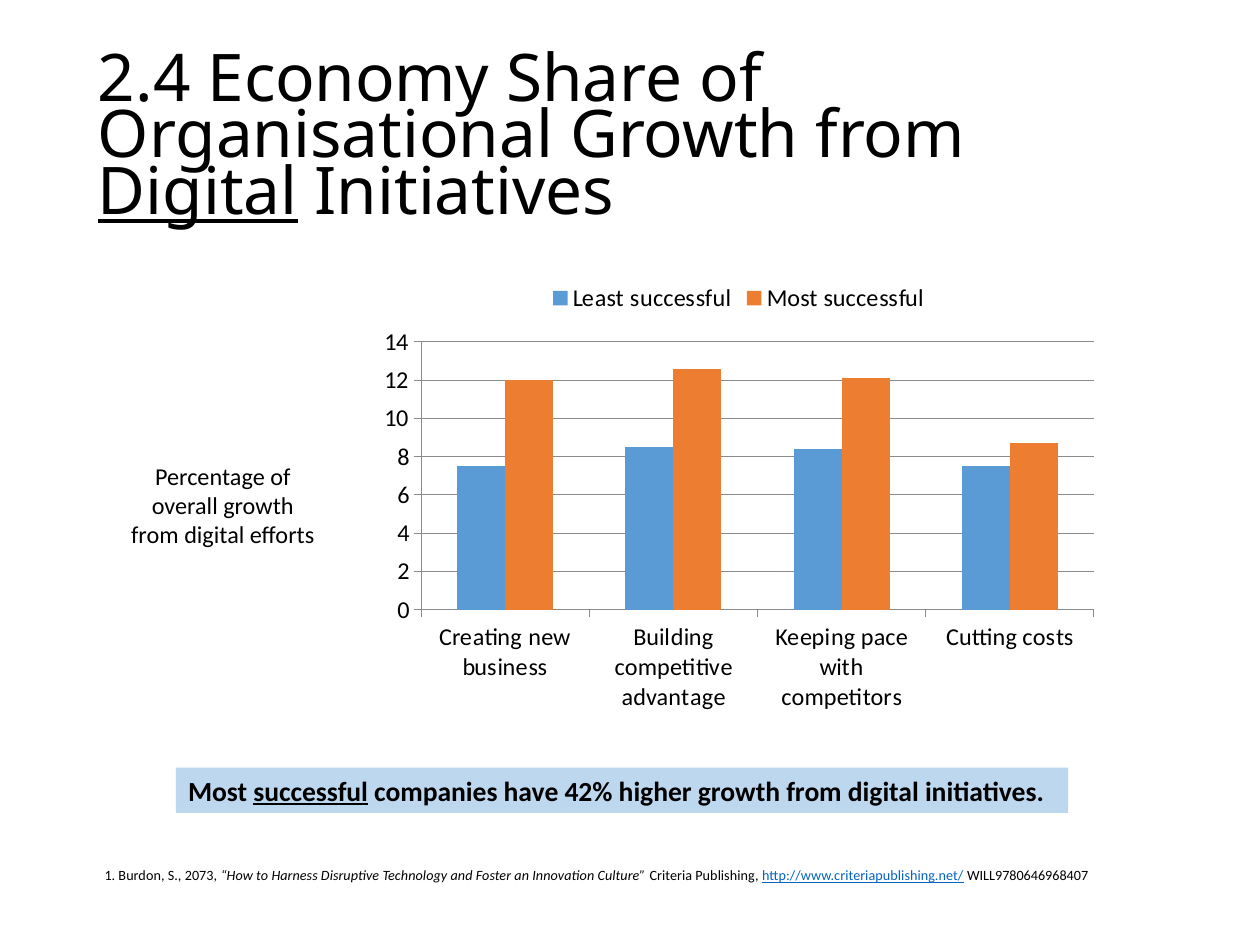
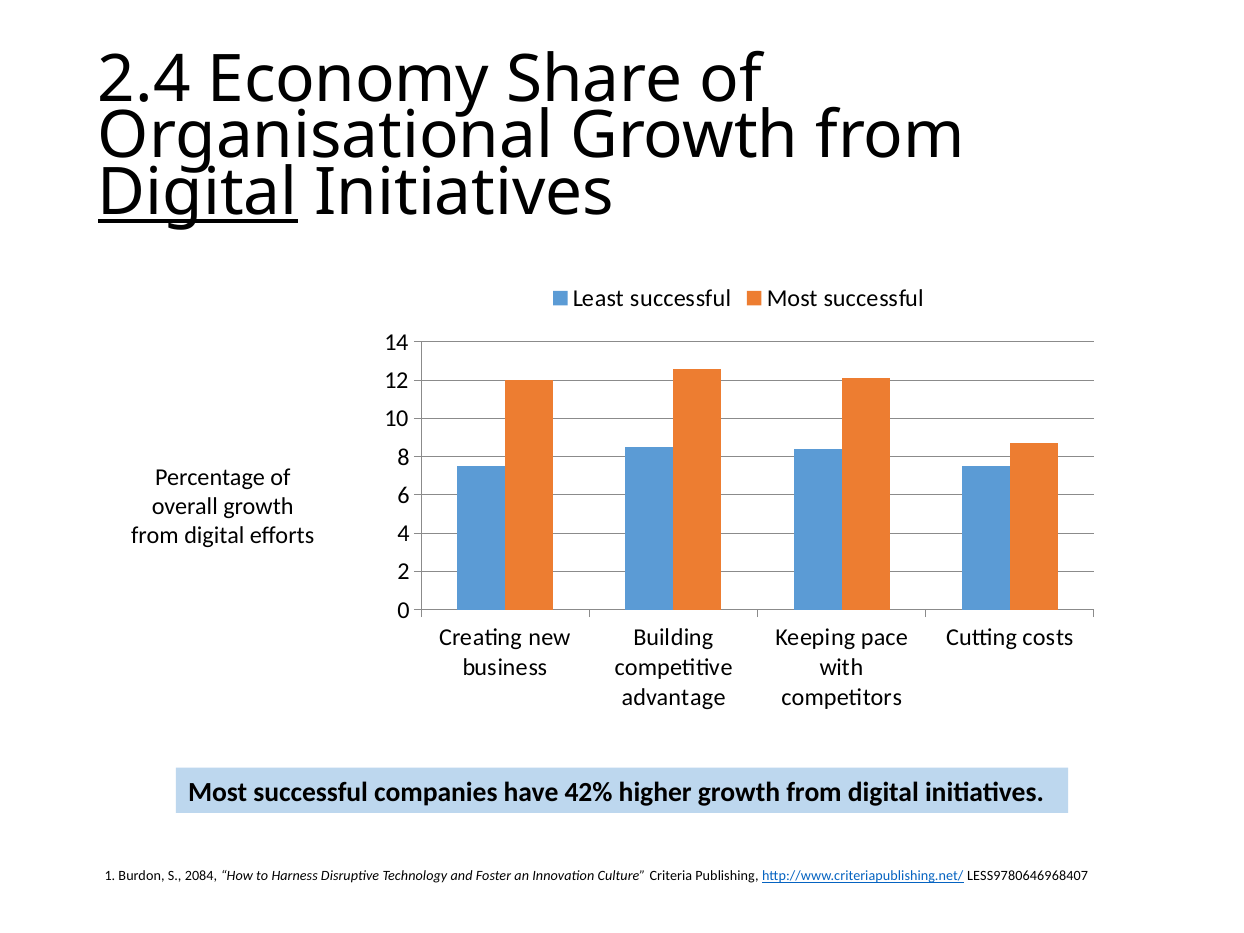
successful underline: present -> none (311, 792)
2073: 2073 -> 2084 (201, 876)
WILL9780646968407: WILL9780646968407 -> LESS9780646968407 (1028, 876)
